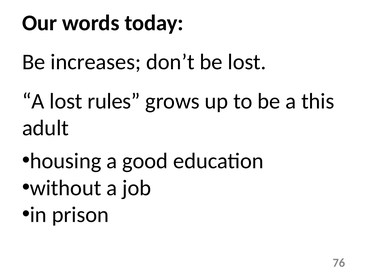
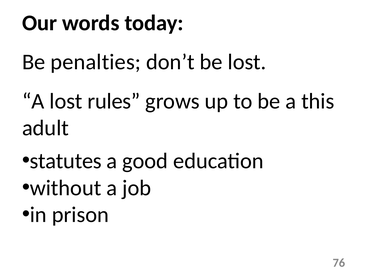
increases: increases -> penalties (96, 62)
housing: housing -> statutes (66, 161)
